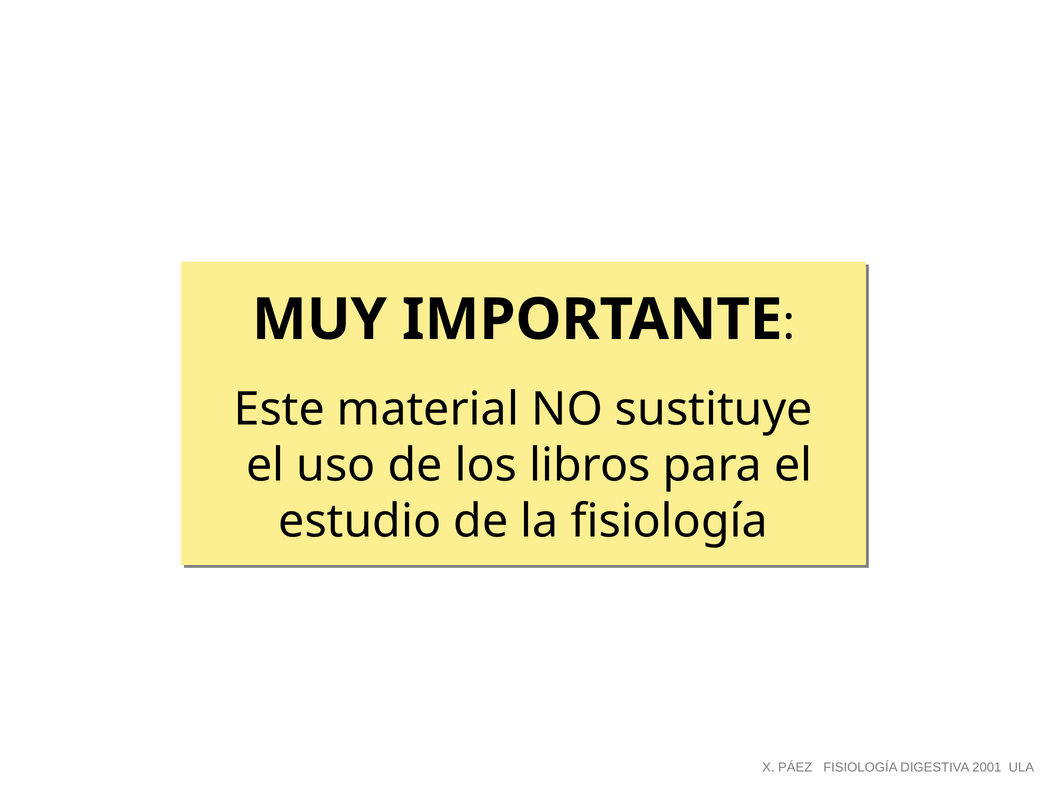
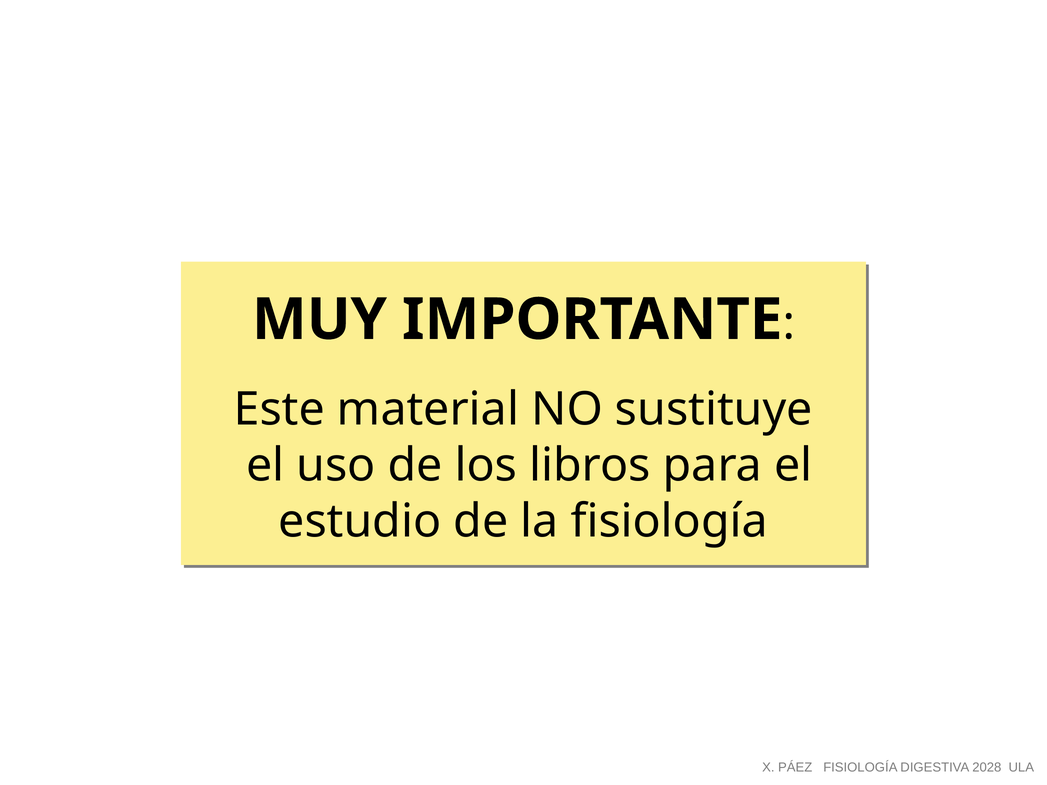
2001: 2001 -> 2028 (987, 768)
